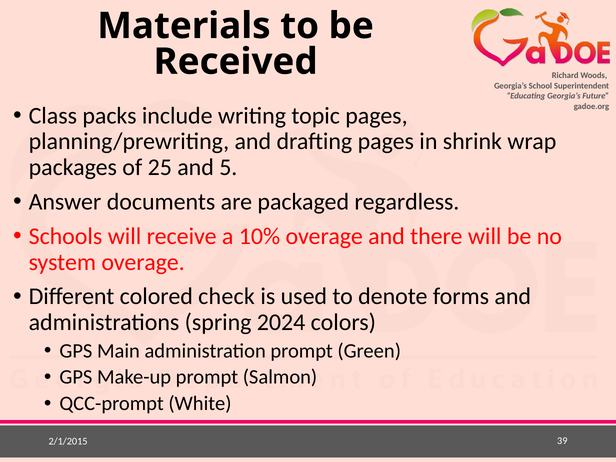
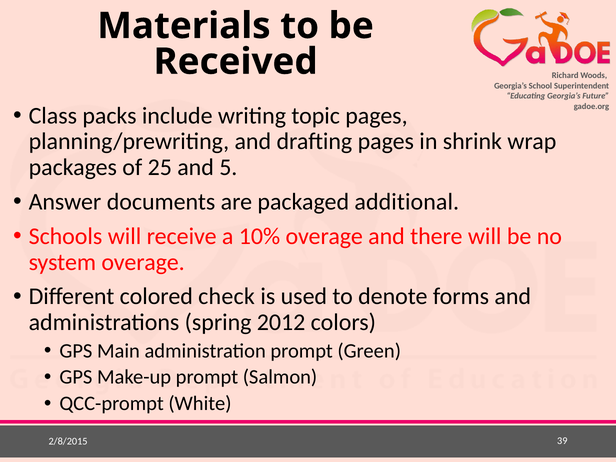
regardless: regardless -> additional (407, 202)
2024: 2024 -> 2012 (281, 322)
2/1/2015: 2/1/2015 -> 2/8/2015 (68, 441)
